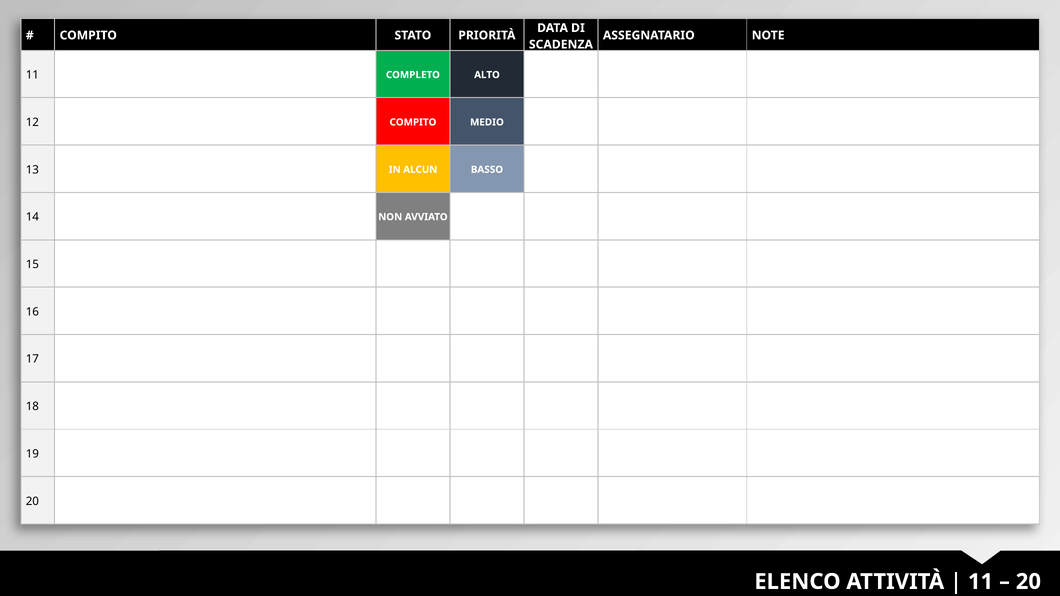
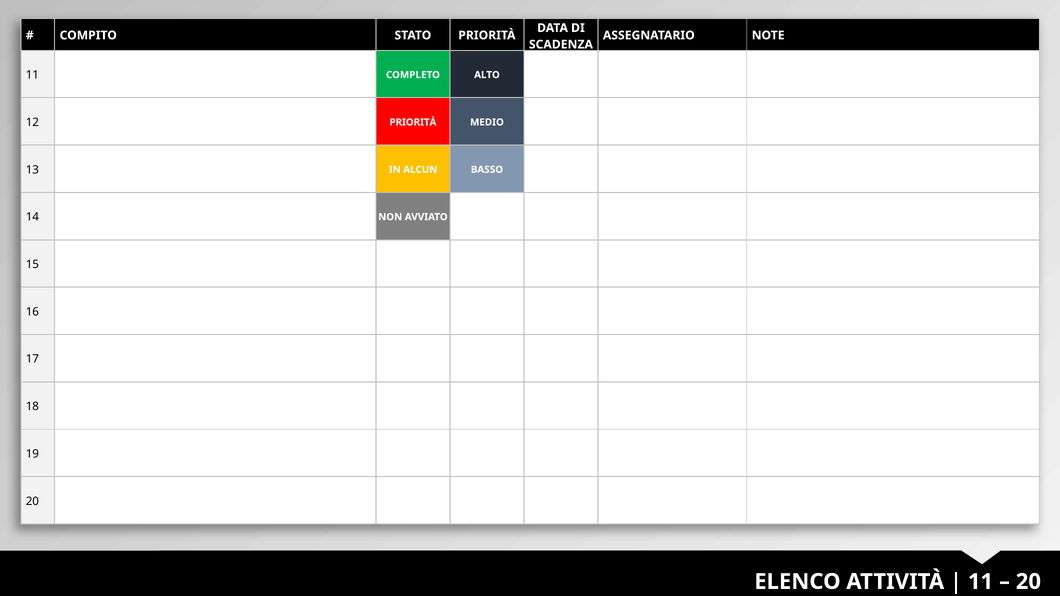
12 COMPITO: COMPITO -> PRIORITÀ (413, 122)
